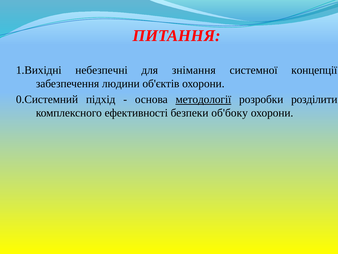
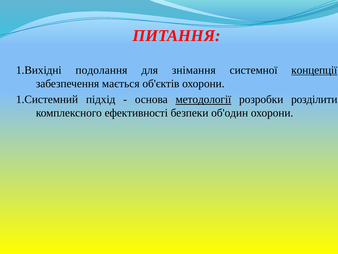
небезпечні: небезпечні -> подолання (101, 70)
концепції underline: none -> present (314, 70)
людини: людини -> мається (121, 84)
0.Системний: 0.Системний -> 1.Системний (47, 99)
об'боку: об'боку -> об'один (230, 113)
